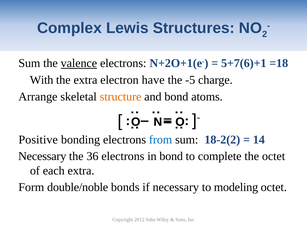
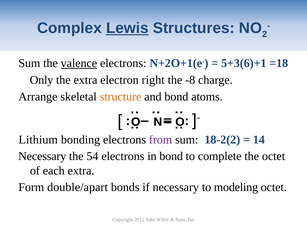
Lewis underline: none -> present (127, 28)
5+7(6)+1: 5+7(6)+1 -> 5+3(6)+1 (244, 63)
With: With -> Only (42, 80)
have: have -> right (153, 80)
-5: -5 -> -8 (190, 80)
Positive: Positive -> Lithium (38, 140)
from colour: blue -> purple (161, 140)
36: 36 -> 54 (92, 156)
double/noble: double/noble -> double/apart (78, 188)
